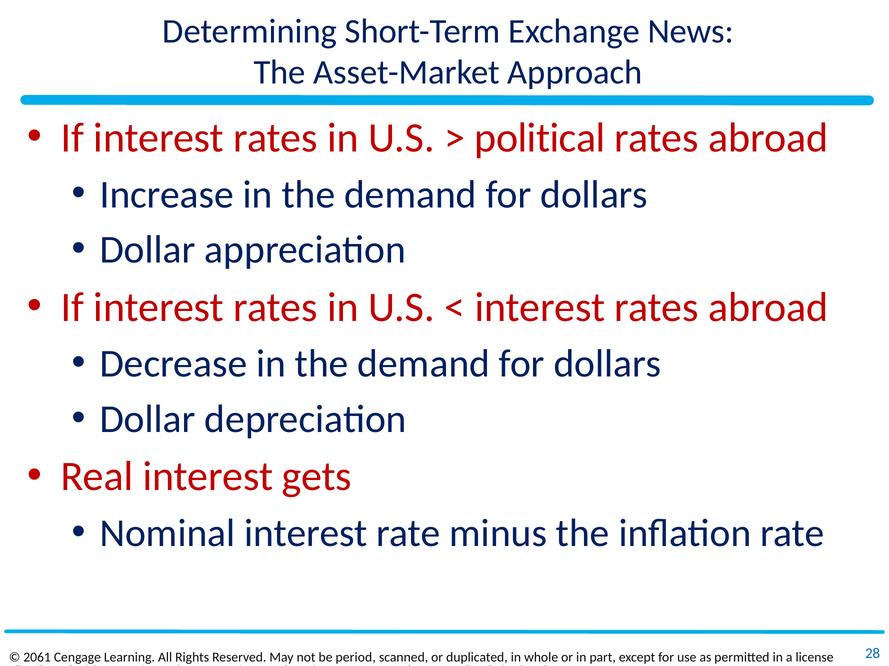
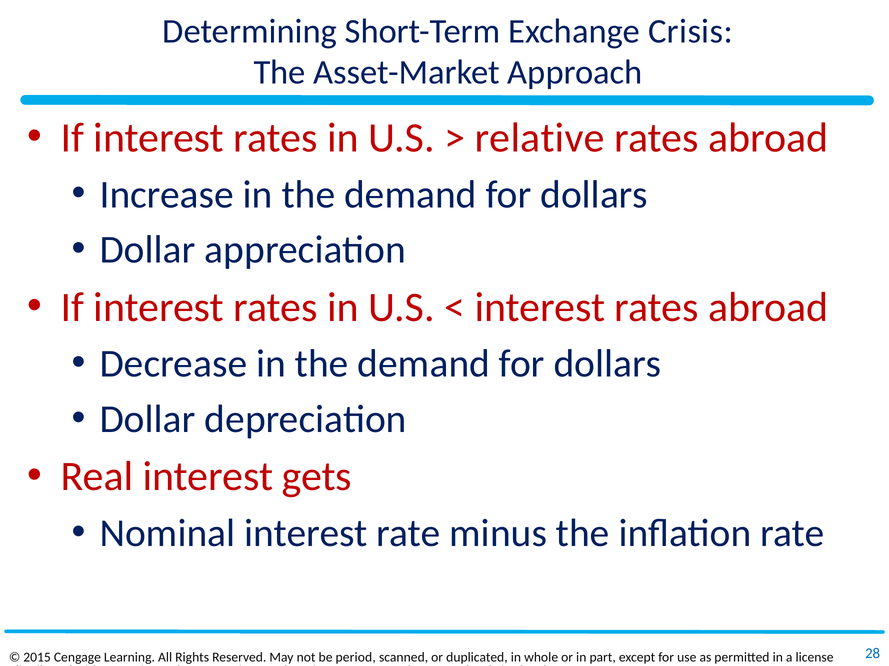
News: News -> Crisis (691, 31)
political: political -> relative (540, 138)
2061: 2061 -> 2015 (37, 658)
